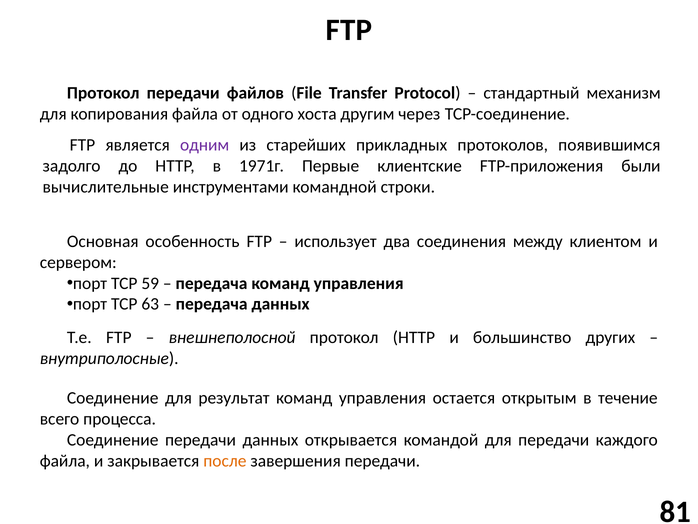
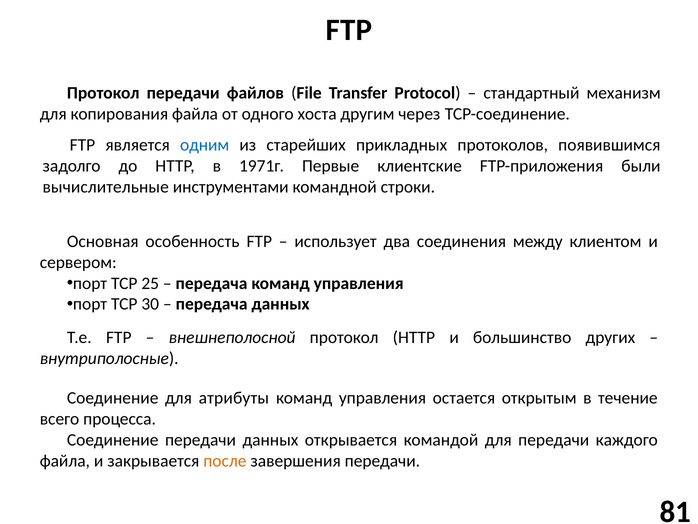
одним colour: purple -> blue (205, 145)
59: 59 -> 25 (150, 283)
63: 63 -> 30 (150, 304)
результат: результат -> атрибуты (234, 398)
